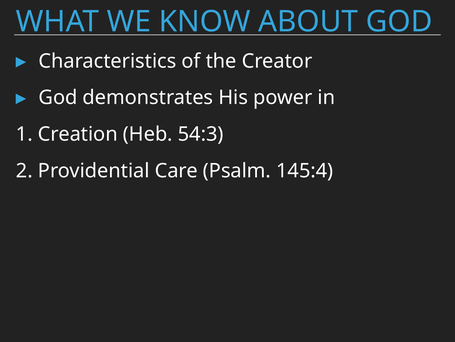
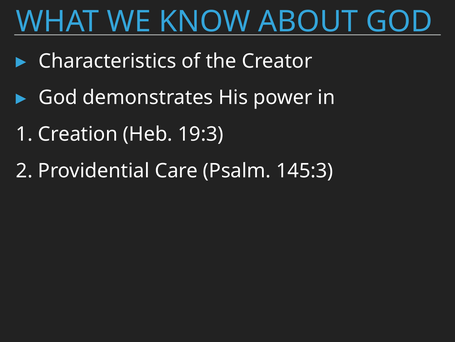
54:3: 54:3 -> 19:3 (201, 134)
145:4: 145:4 -> 145:3 (305, 170)
